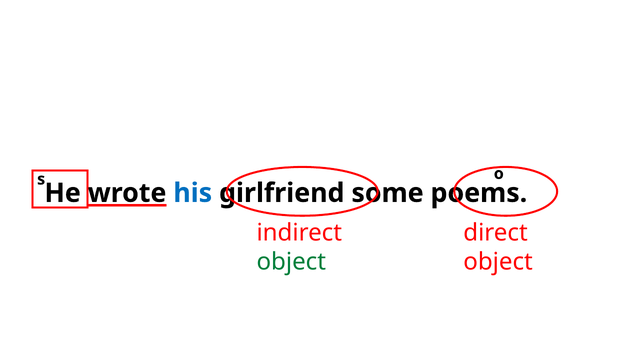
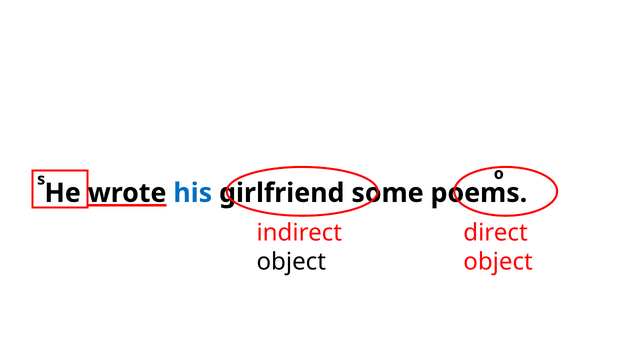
object colour: green -> black (291, 262)
